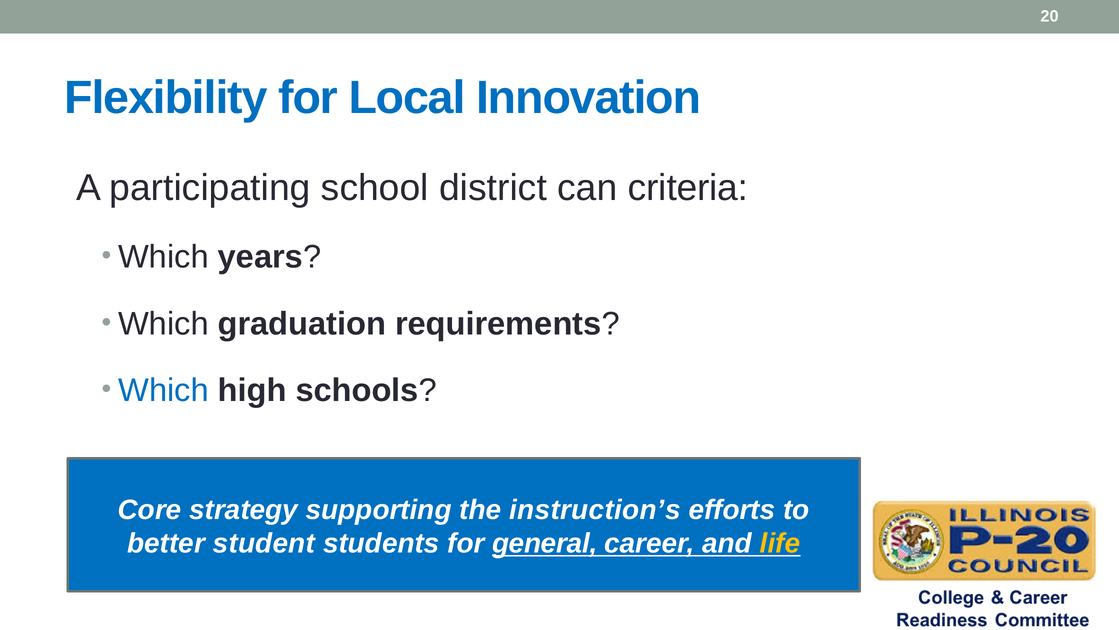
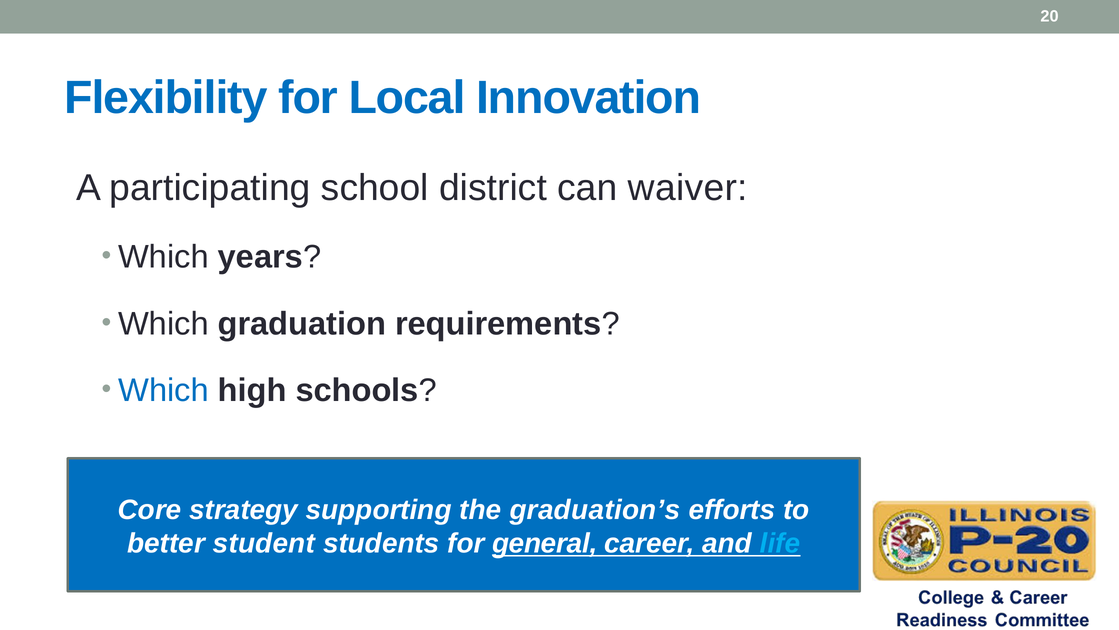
criteria: criteria -> waiver (688, 188)
instruction’s: instruction’s -> graduation’s (595, 510)
life colour: yellow -> light blue (780, 543)
